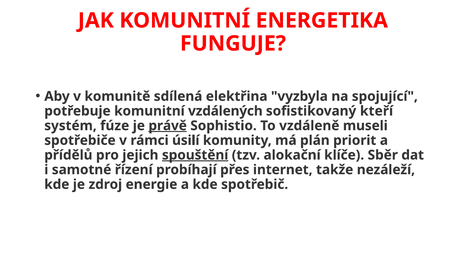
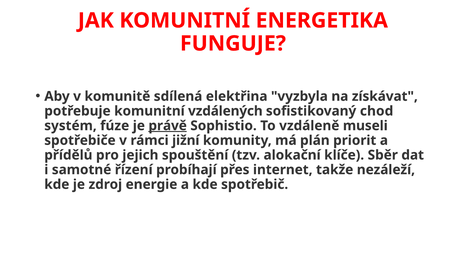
spojující: spojující -> získávat (385, 96)
kteří: kteří -> chod (377, 111)
úsilí: úsilí -> jižní (186, 140)
spouštění underline: present -> none (195, 155)
